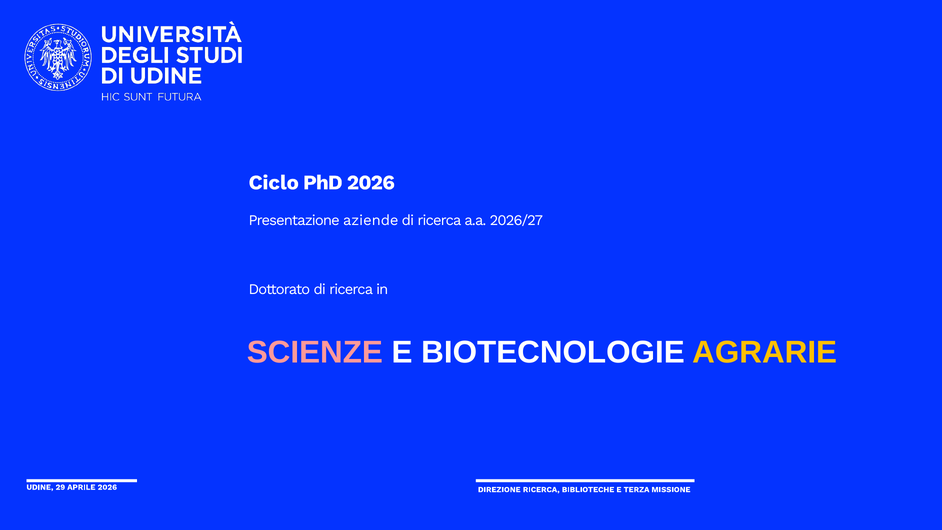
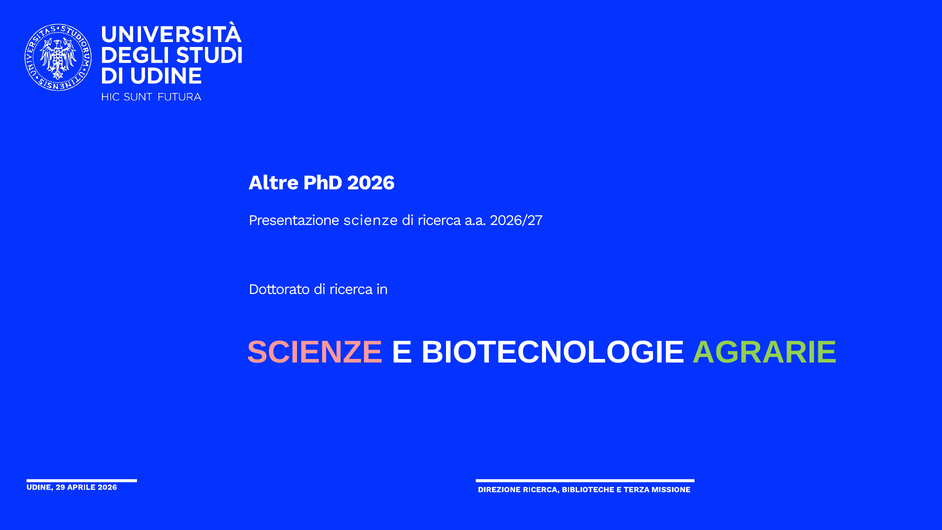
Ciclo: Ciclo -> Altre (274, 182)
Presentazione aziende: aziende -> scienze (371, 220)
AGRARIE colour: yellow -> light green (765, 352)
